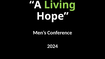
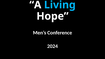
Living colour: light green -> light blue (60, 5)
